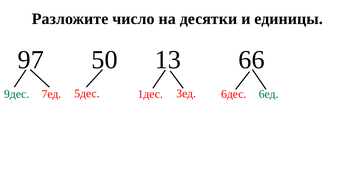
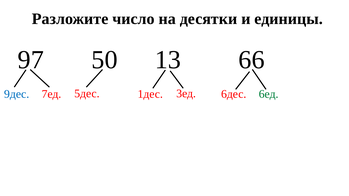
9дес colour: green -> blue (17, 94)
